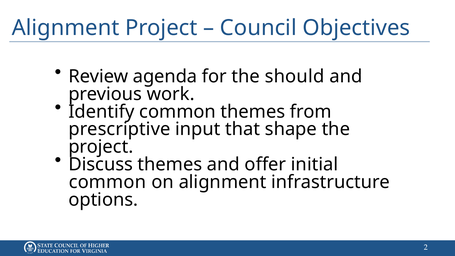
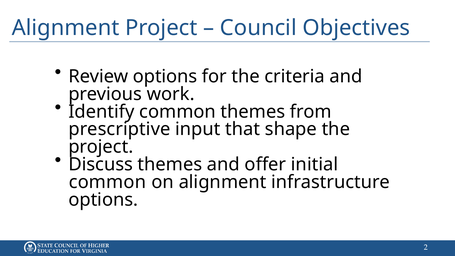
Review agenda: agenda -> options (165, 76)
should: should -> criteria (295, 76)
